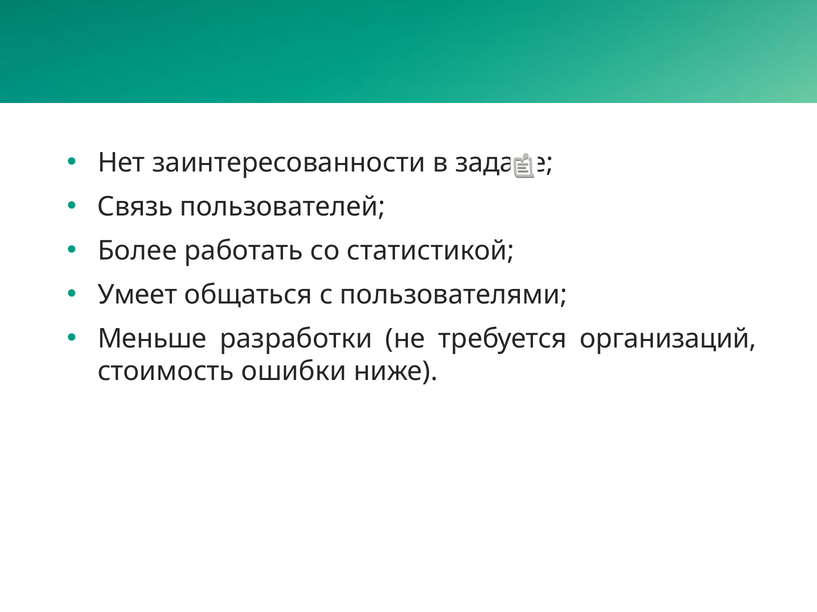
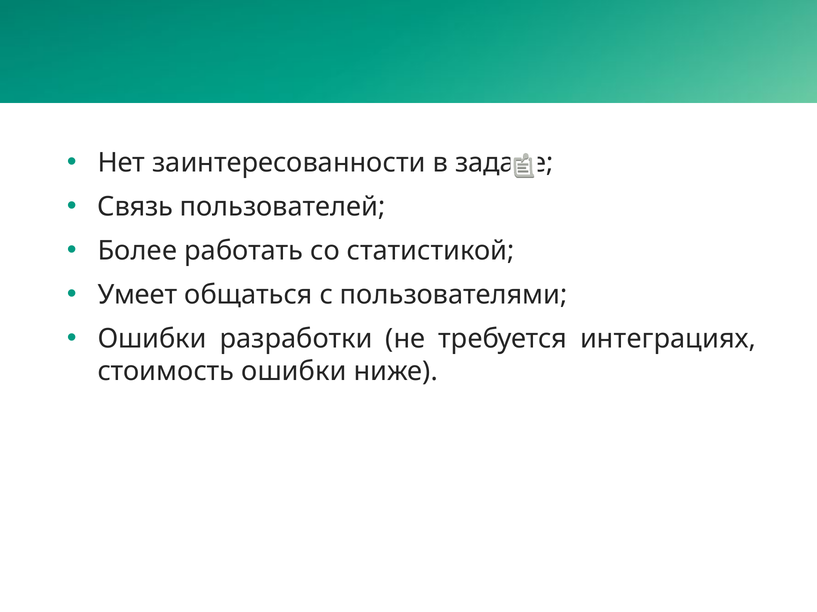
Меньше: Меньше -> Ошибки (152, 339)
организаций: организаций -> интеграциях (668, 339)
